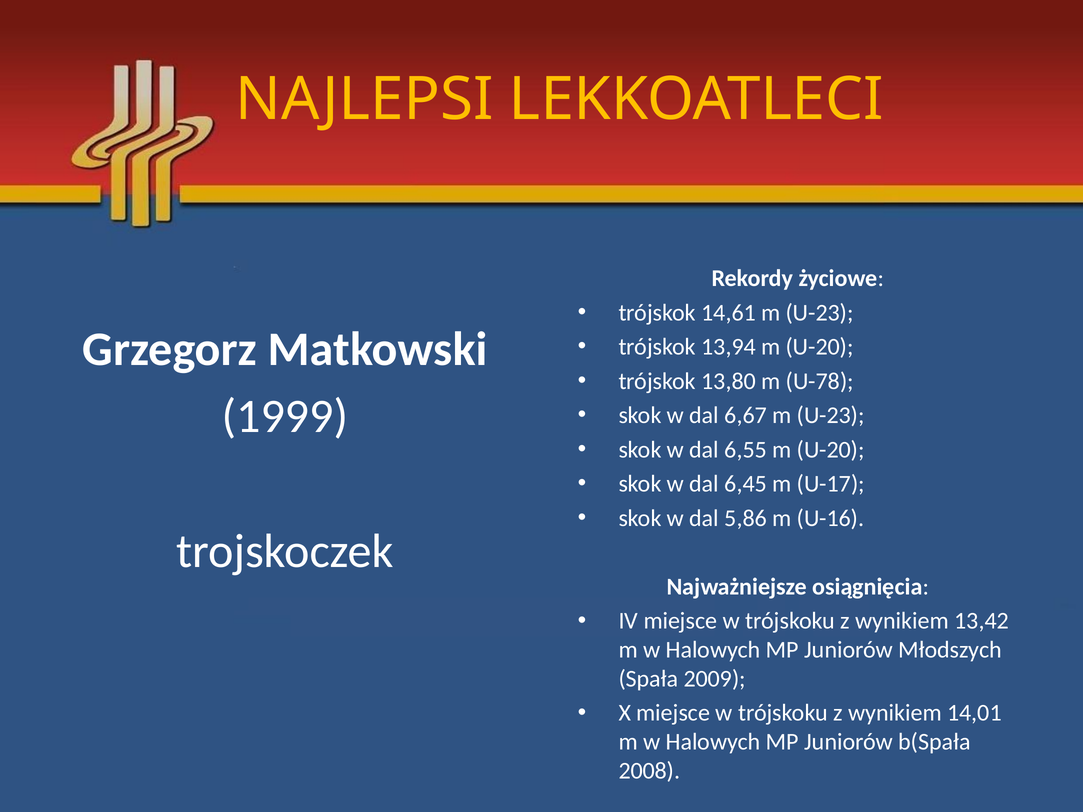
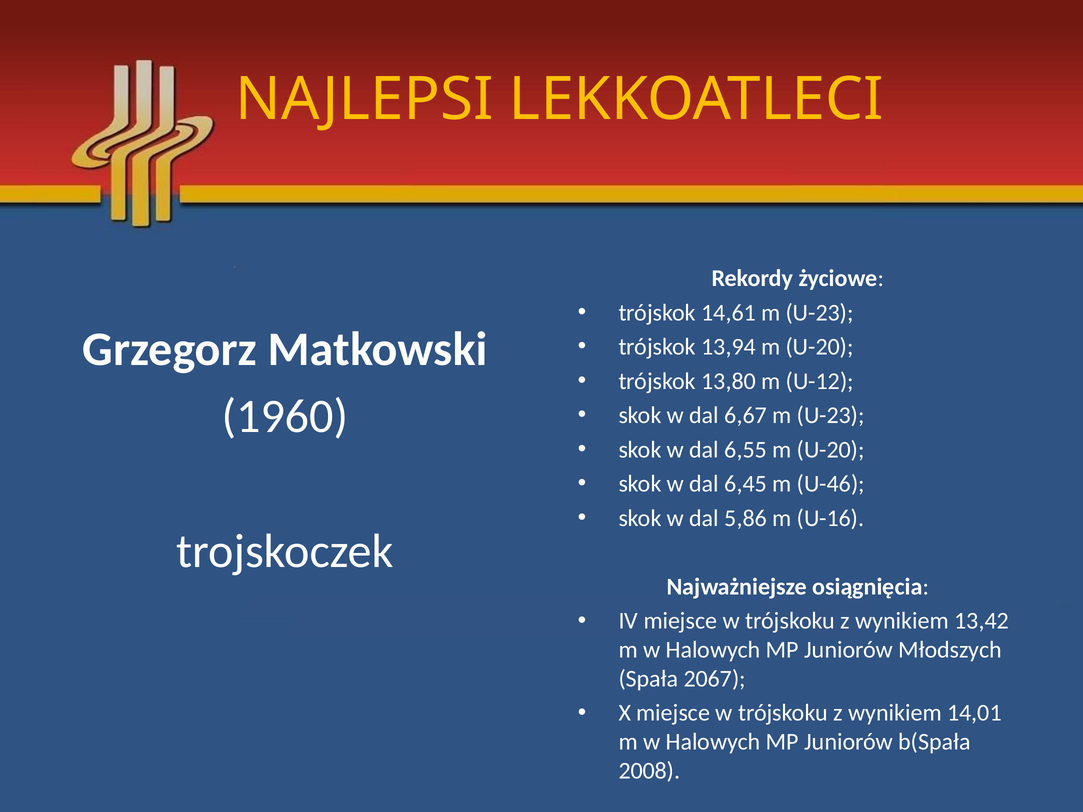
U-78: U-78 -> U-12 (820, 381)
1999: 1999 -> 1960 (285, 417)
U-17: U-17 -> U-46 (831, 484)
2009: 2009 -> 2067 (715, 679)
